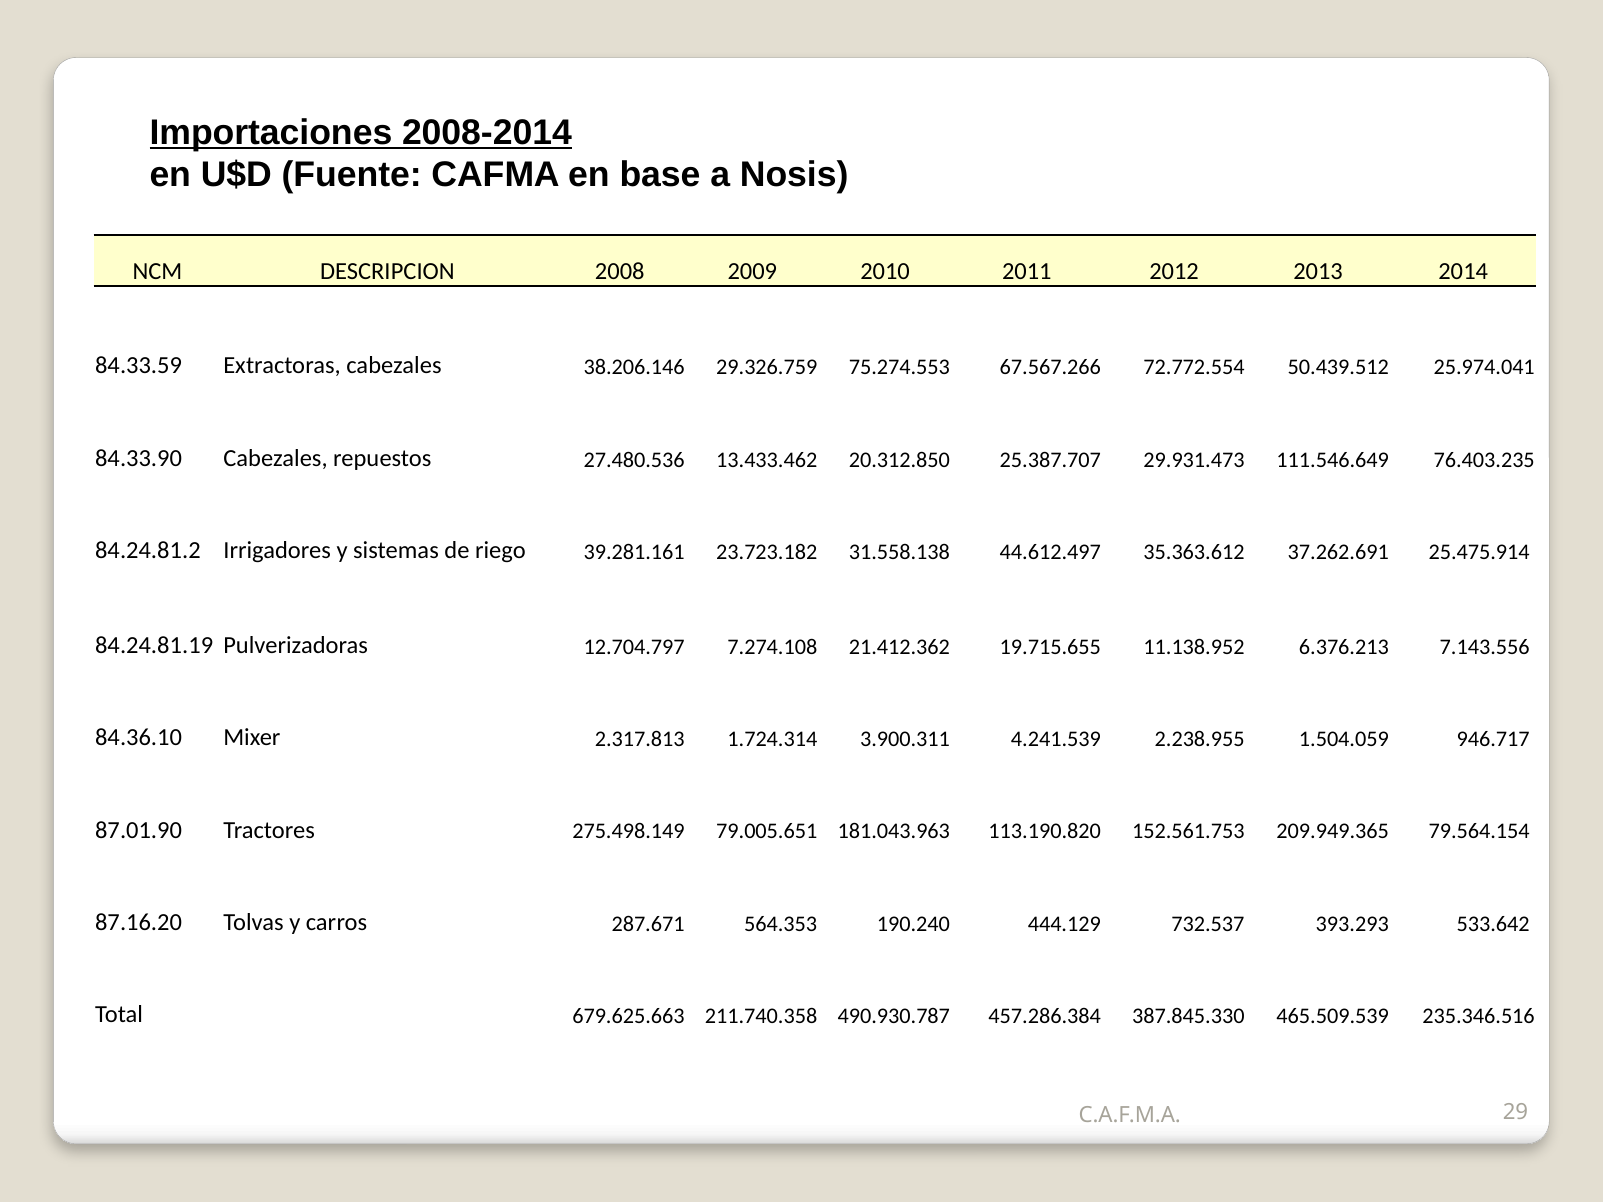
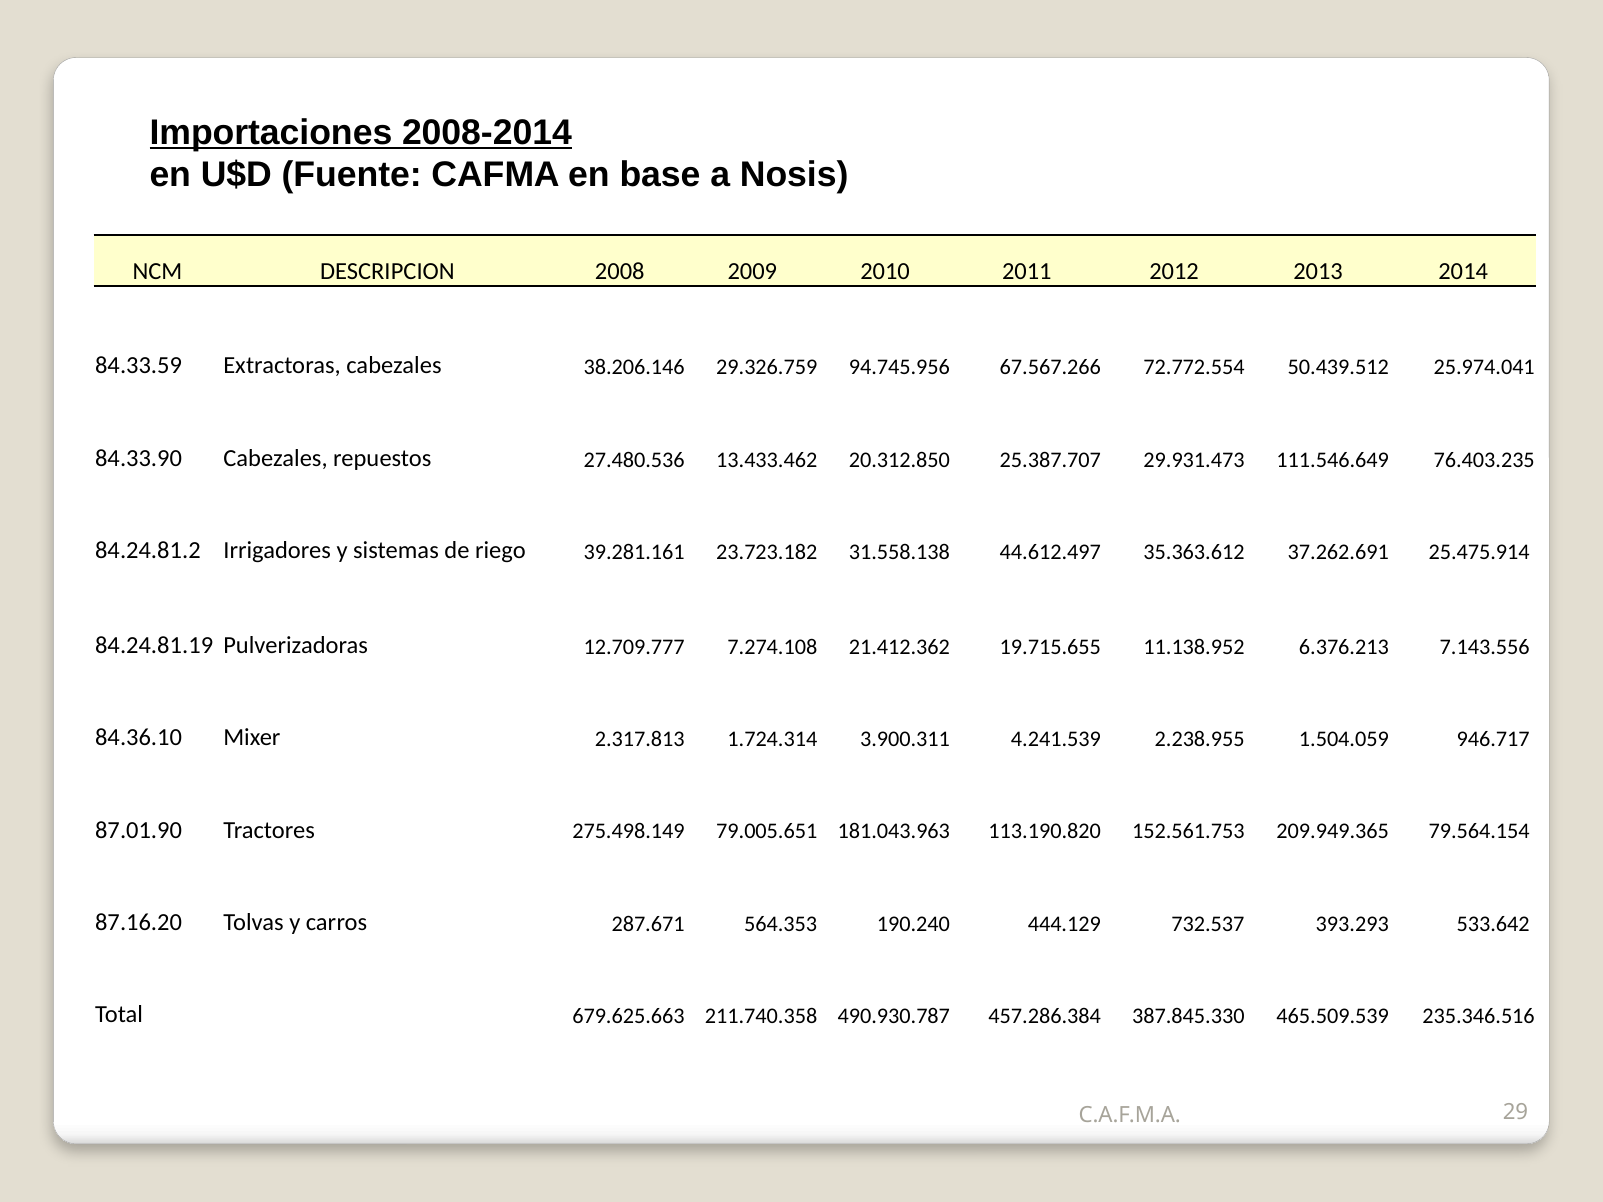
75.274.553: 75.274.553 -> 94.745.956 (899, 367)
12.704.797: 12.704.797 -> 12.709.777 (634, 647)
